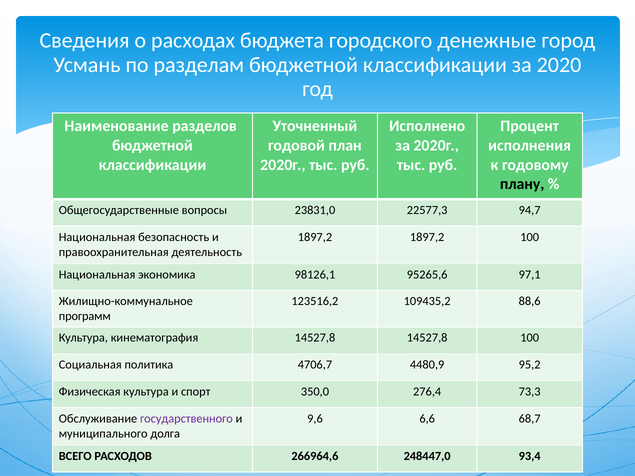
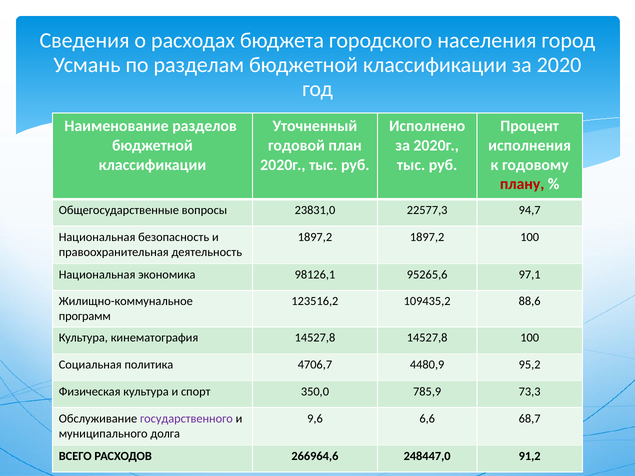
денежные: денежные -> населения (487, 41)
плану colour: black -> red (522, 184)
276,4: 276,4 -> 785,9 (427, 392)
93,4: 93,4 -> 91,2 (530, 456)
